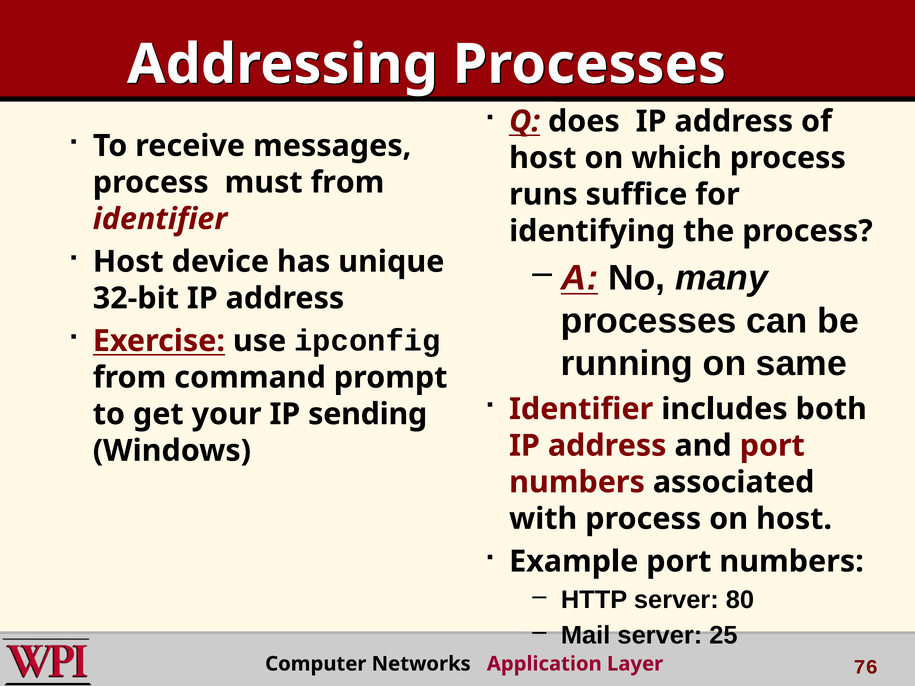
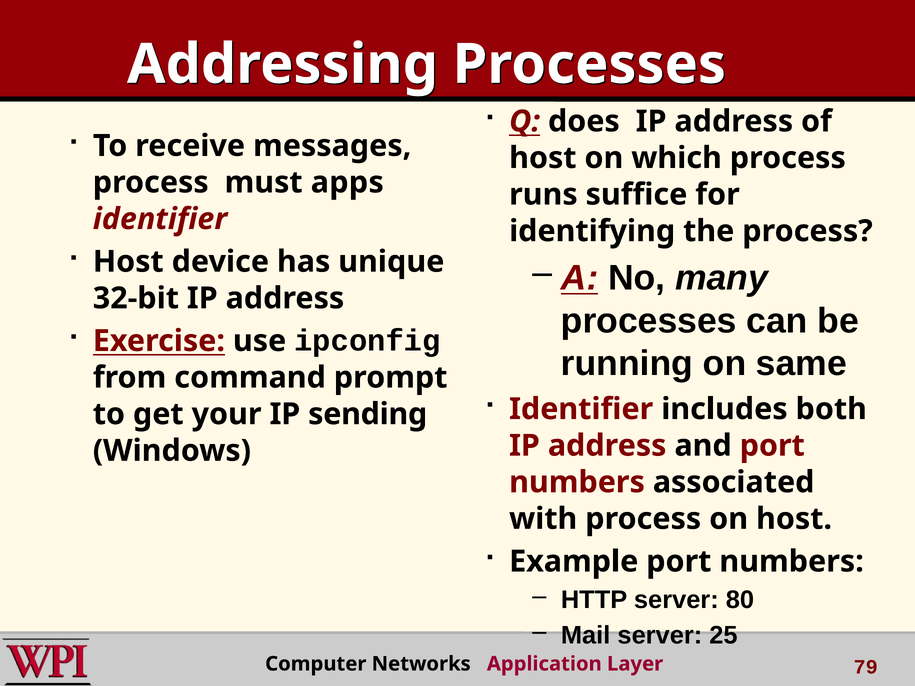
must from: from -> apps (347, 182)
76: 76 -> 79 (866, 667)
